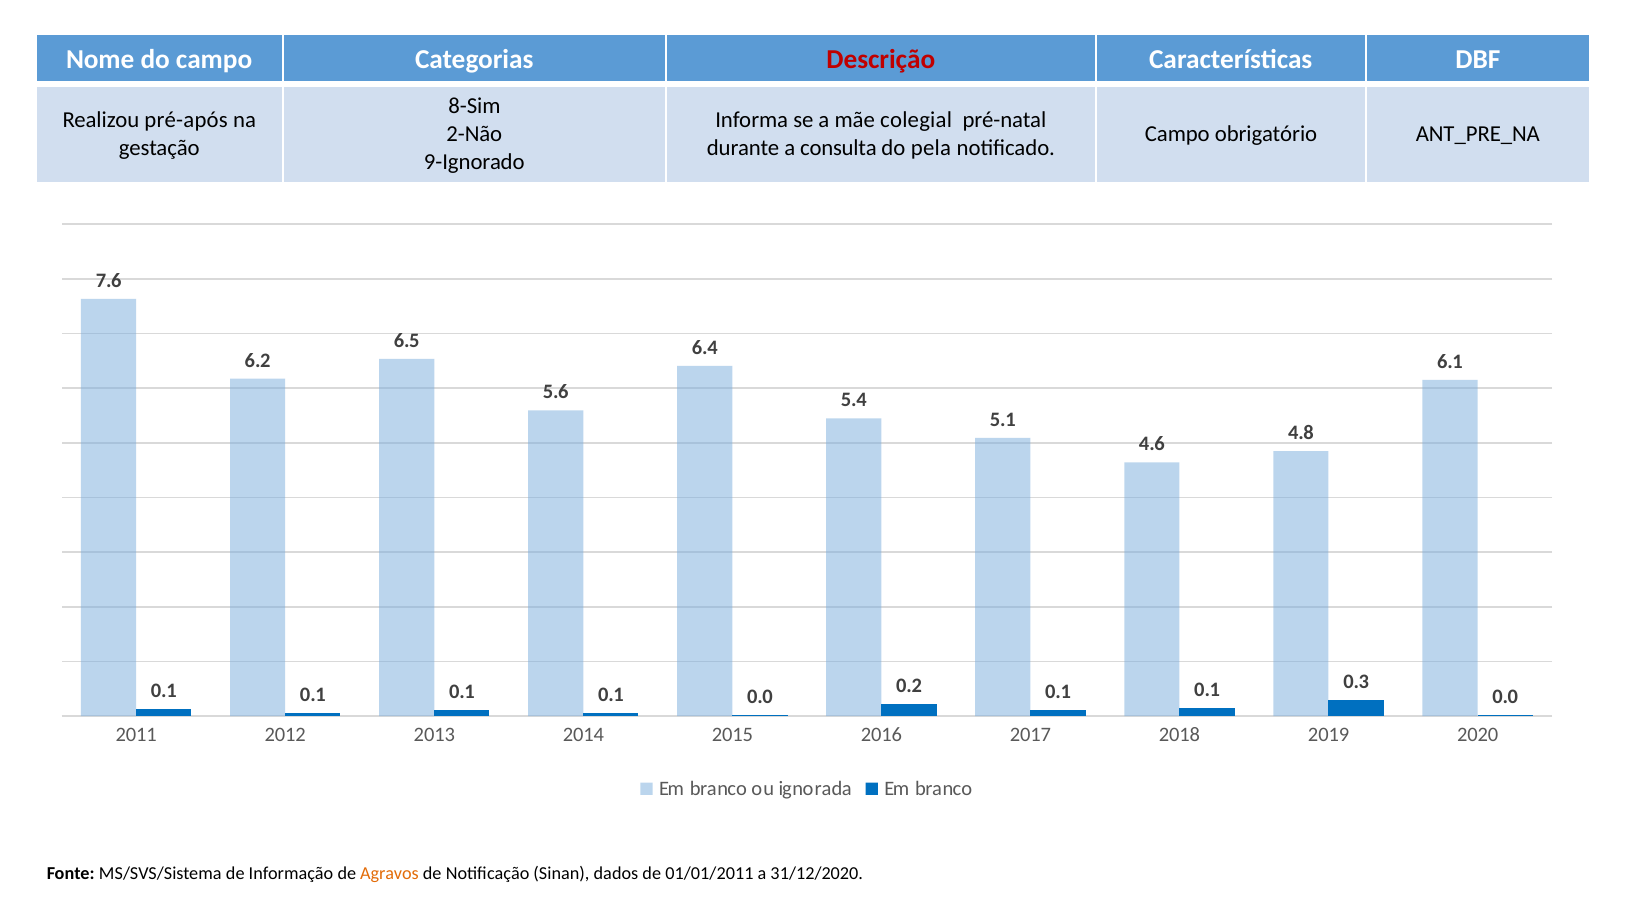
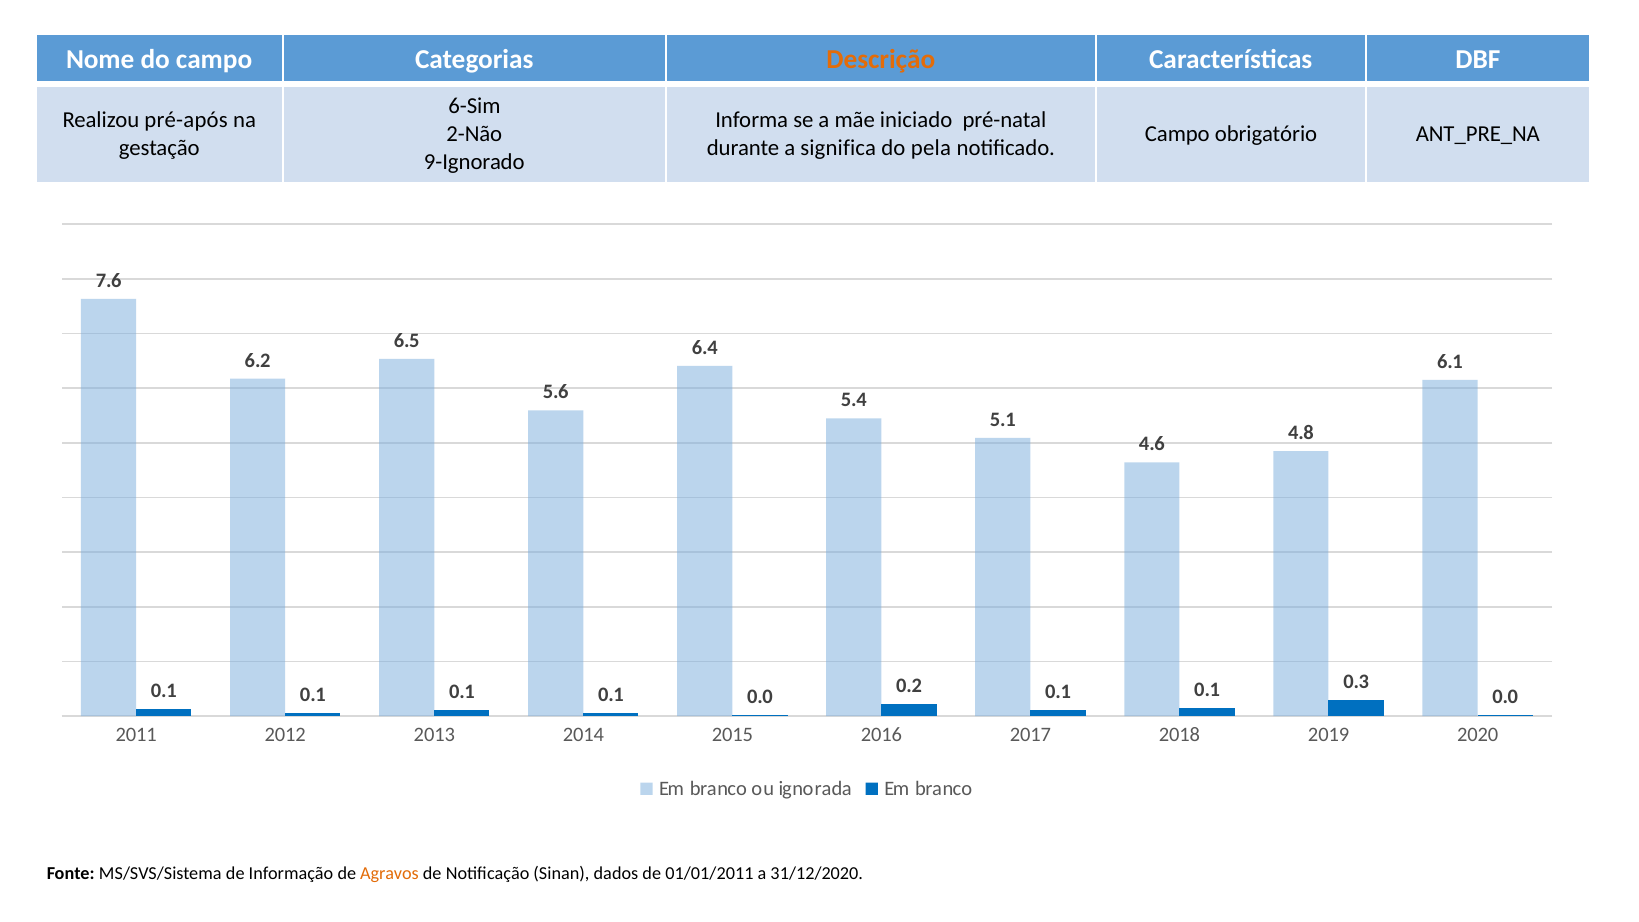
Descrição colour: red -> orange (881, 59)
8-Sim: 8-Sim -> 6-Sim (474, 106)
colegial: colegial -> iniciado (916, 120)
consulta: consulta -> significa (838, 148)
